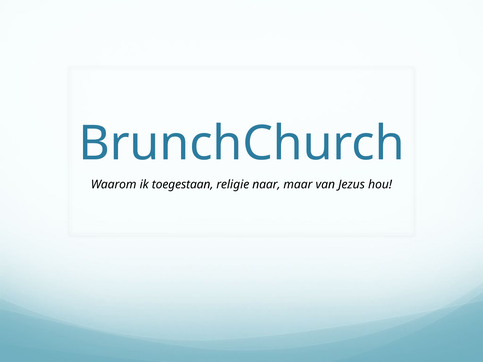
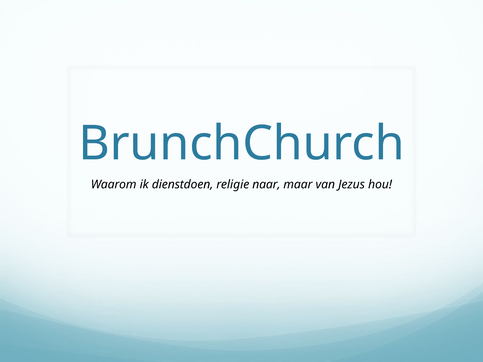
toegestaan: toegestaan -> dienstdoen (183, 185)
